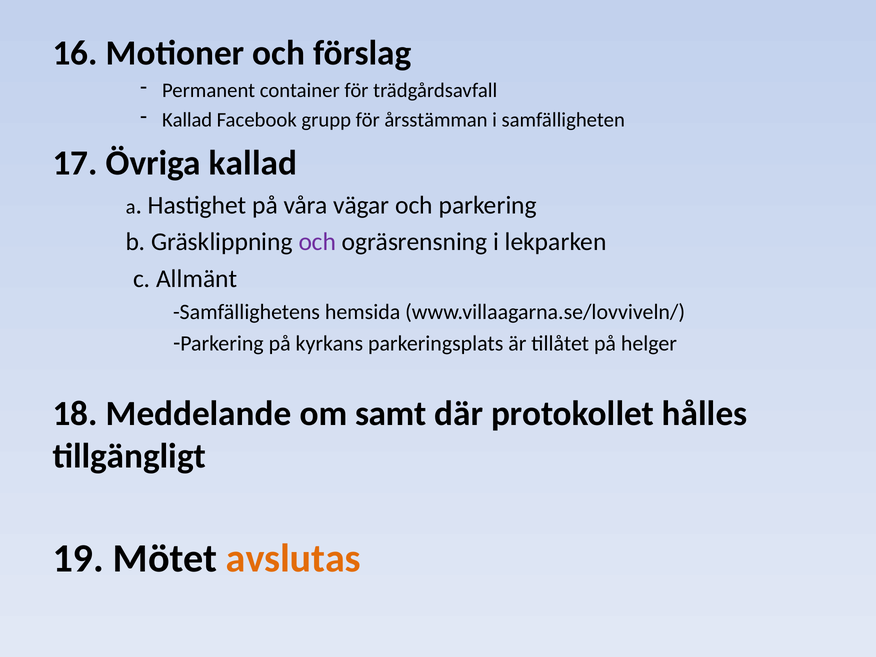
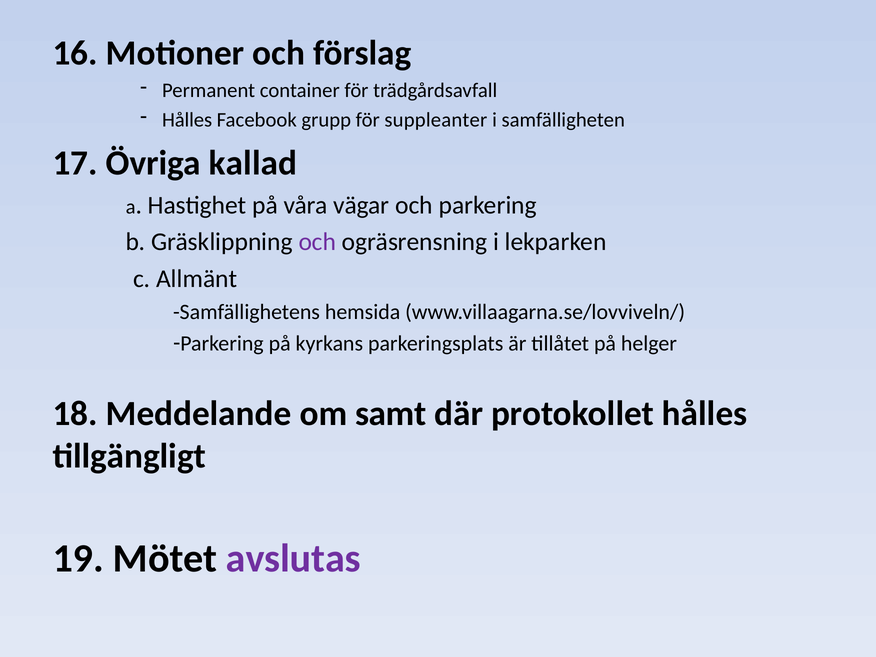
Kallad: Kallad -> Hålles (187, 120)
årsstämman: årsstämman -> suppleanter (436, 120)
avslutas colour: orange -> purple (293, 558)
